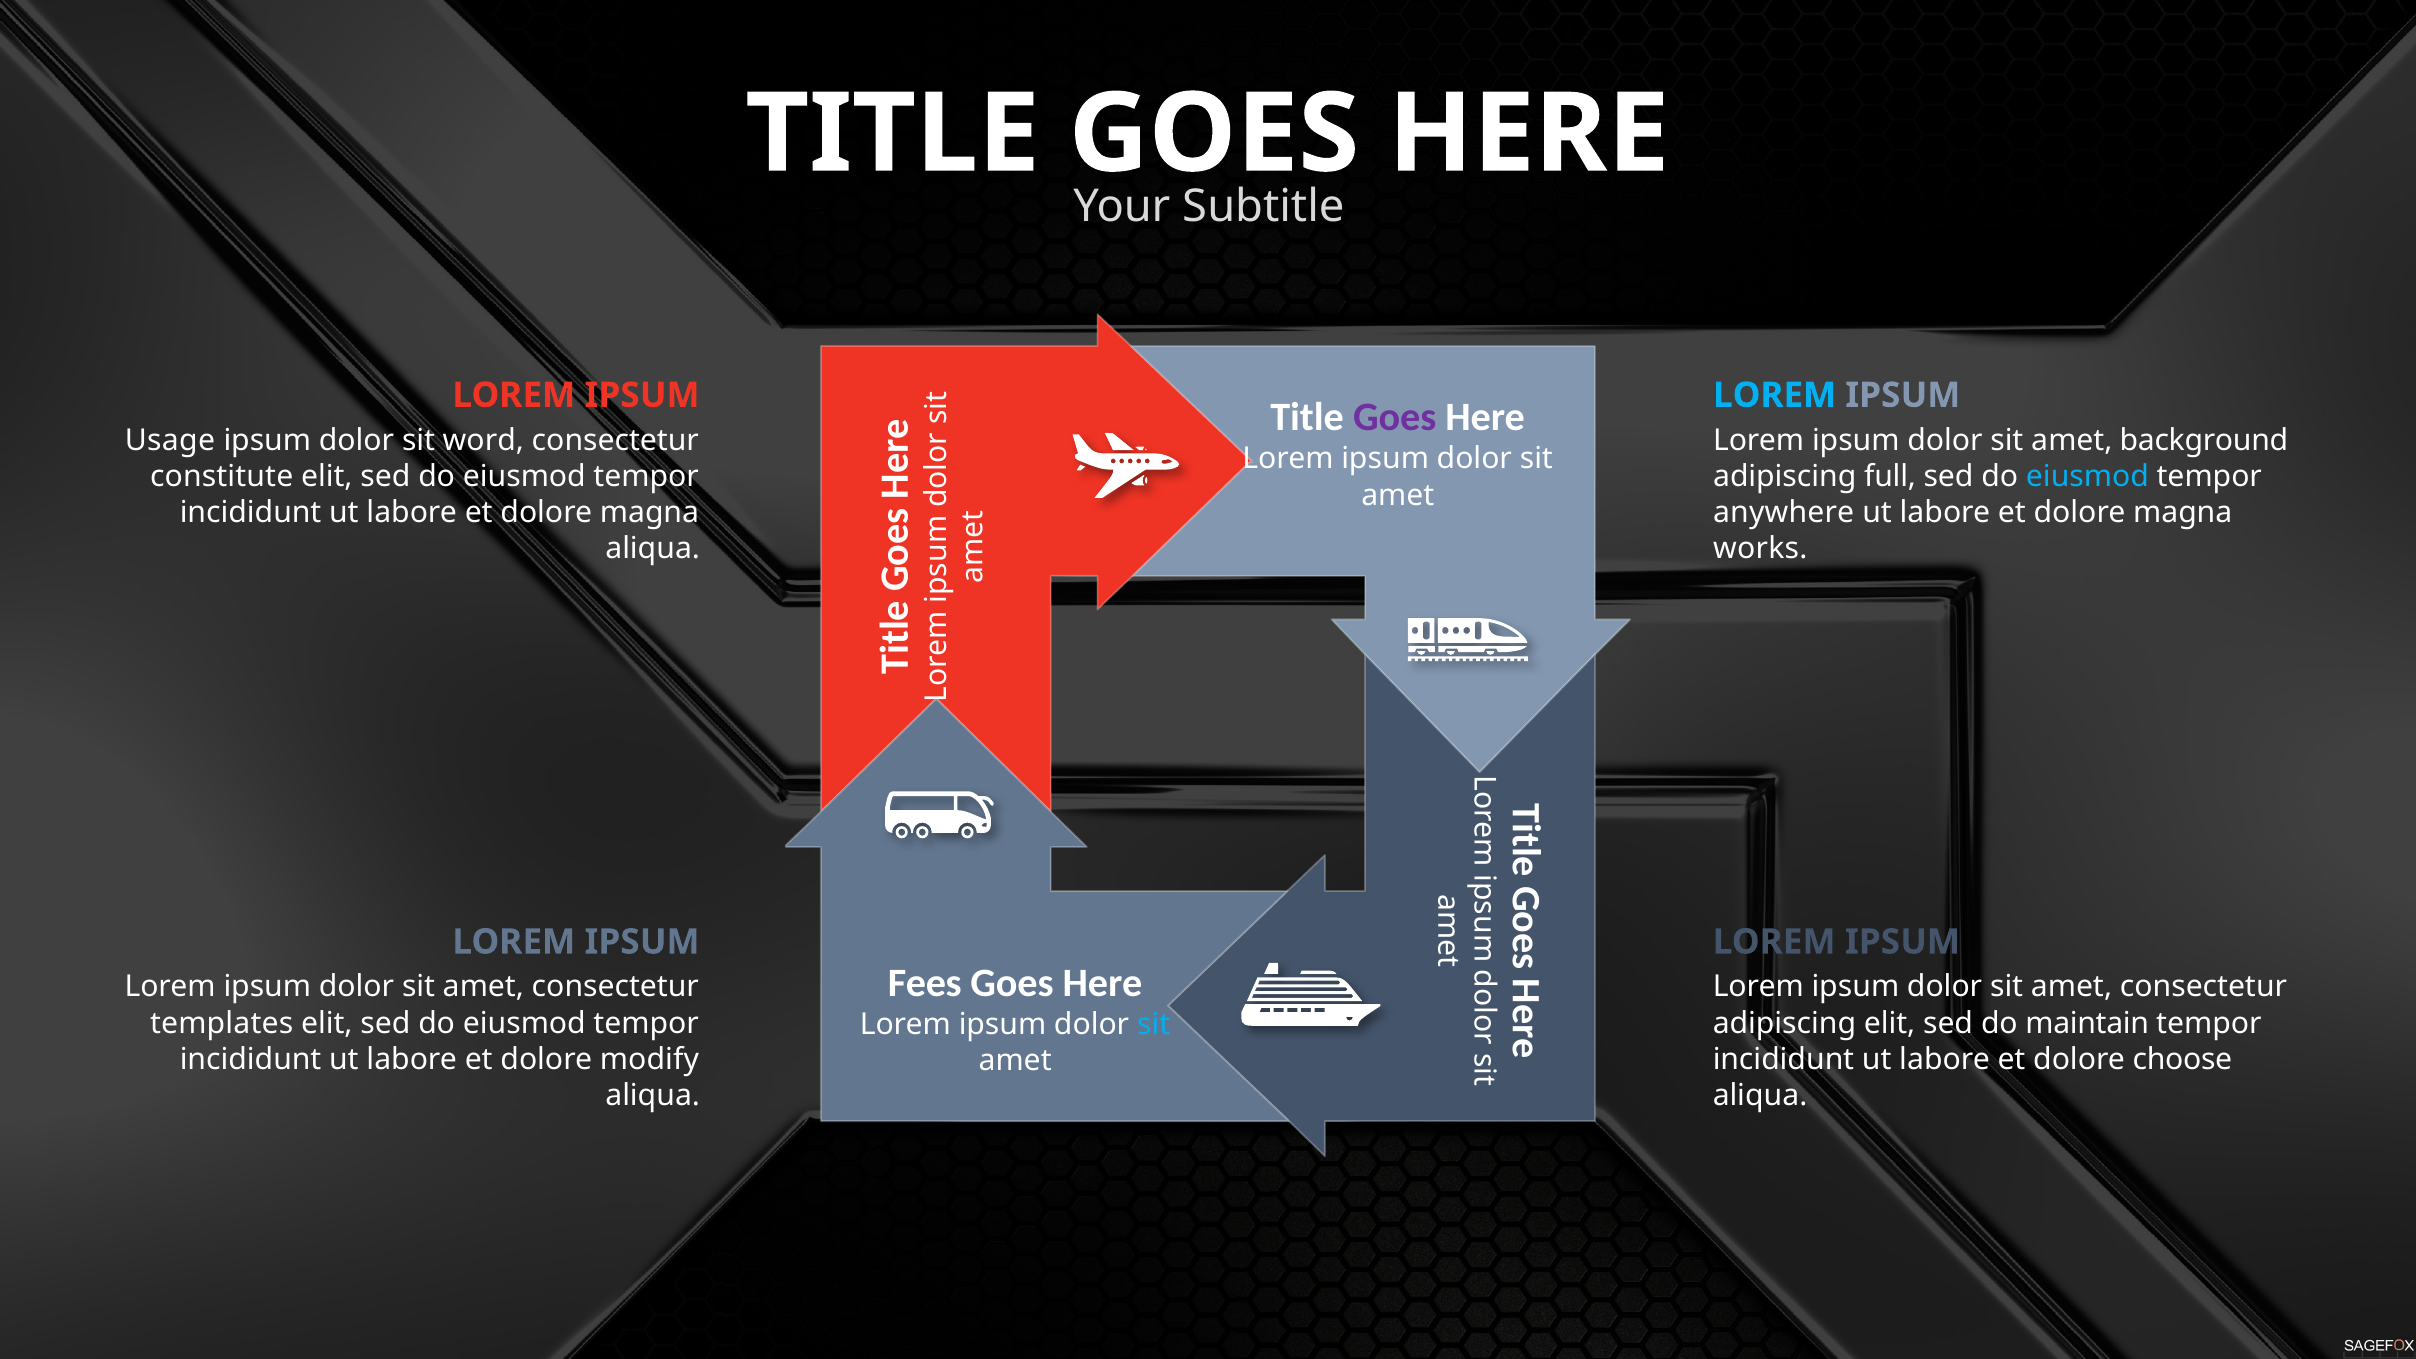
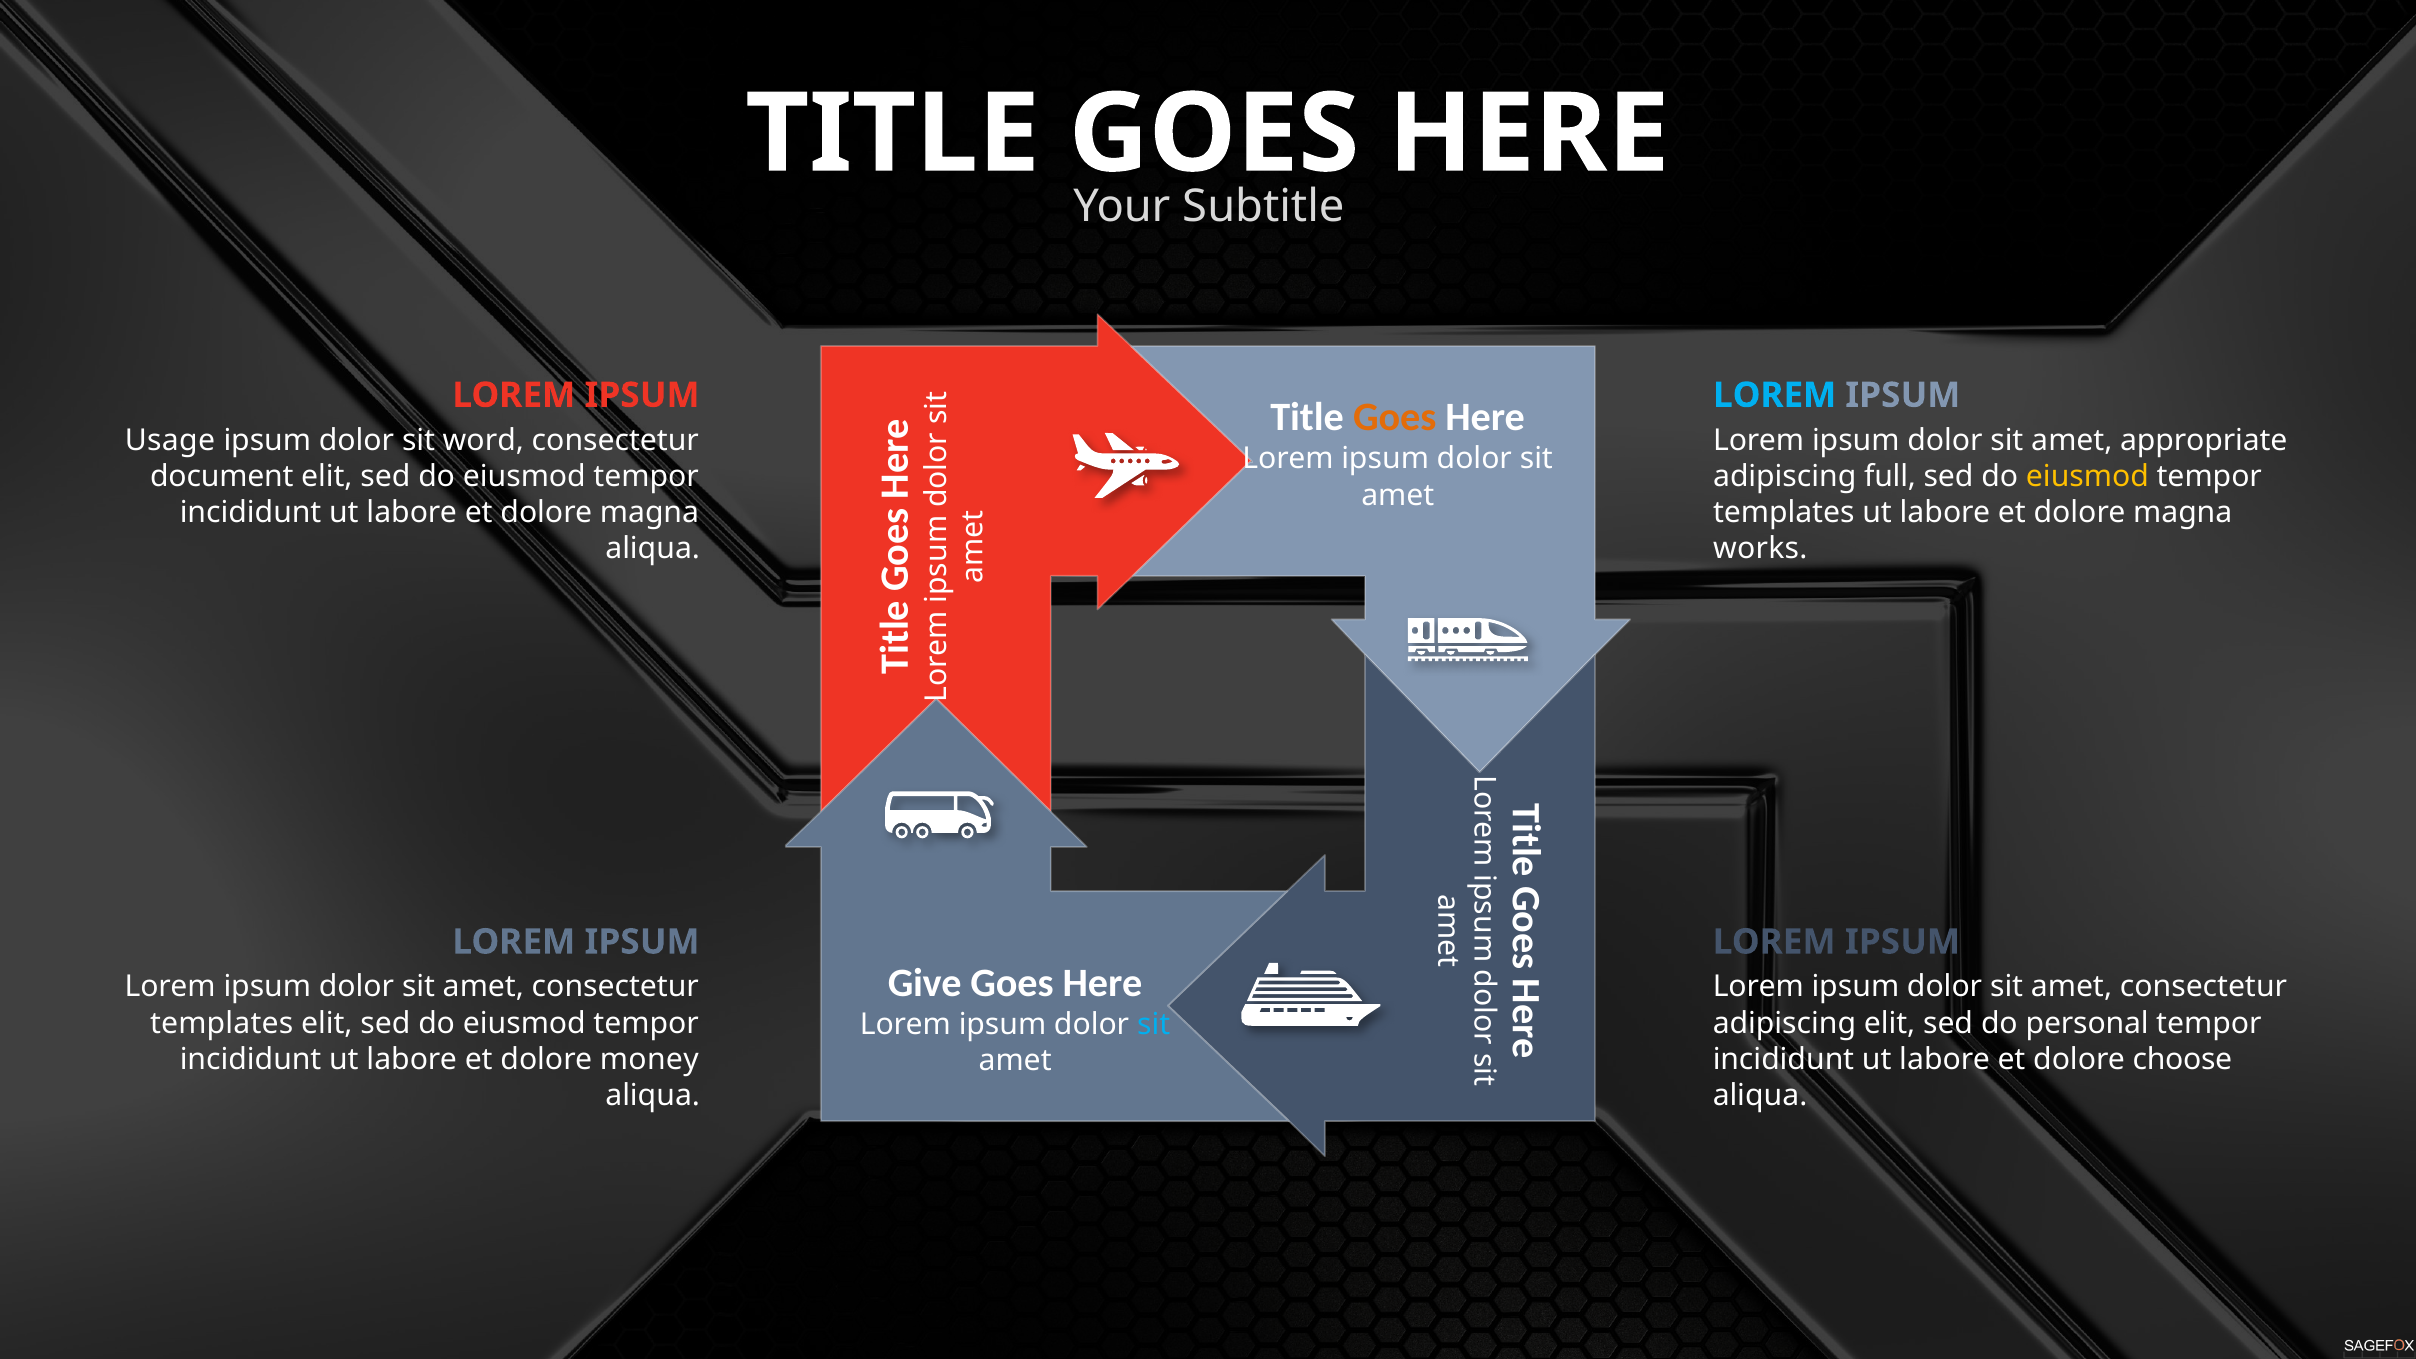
Goes colour: purple -> orange (1395, 417)
background: background -> appropriate (2204, 440)
constitute: constitute -> document (222, 476)
eiusmod colour: light blue -> yellow (2087, 476)
anywhere: anywhere -> templates (1784, 513)
Fees: Fees -> Give (925, 983)
maintain: maintain -> personal (2087, 1023)
modify: modify -> money (649, 1059)
